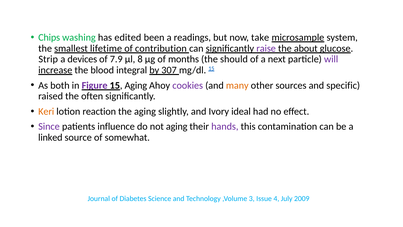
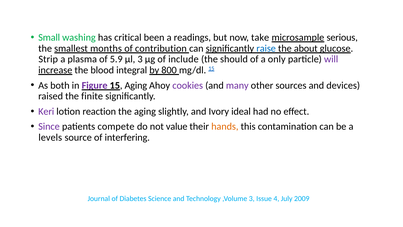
Chips: Chips -> Small (49, 37)
edited: edited -> critical (128, 37)
system: system -> serious (342, 37)
lifetime: lifetime -> months (106, 48)
raise colour: purple -> blue (266, 48)
devices: devices -> plasma (82, 59)
7.9: 7.9 -> 5.9 (116, 59)
μl 8: 8 -> 3 (140, 59)
months: months -> include (183, 59)
next: next -> only (277, 59)
307: 307 -> 800 (169, 70)
many colour: orange -> purple (237, 85)
specific: specific -> devices (343, 85)
often: often -> finite (92, 96)
Keri colour: orange -> purple (46, 111)
influence: influence -> compete (116, 126)
not aging: aging -> value (177, 126)
hands colour: purple -> orange (225, 126)
linked: linked -> levels (50, 137)
somewhat: somewhat -> interfering (127, 137)
